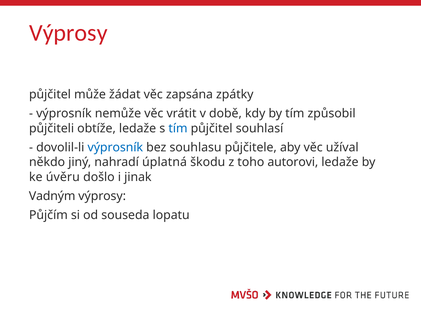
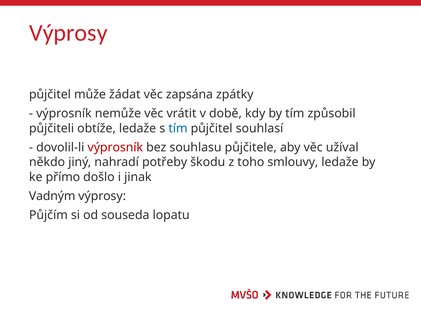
výprosník colour: blue -> red (115, 147)
úplatná: úplatná -> potřeby (165, 162)
autorovi: autorovi -> smlouvy (293, 162)
úvěru: úvěru -> přímo (63, 177)
